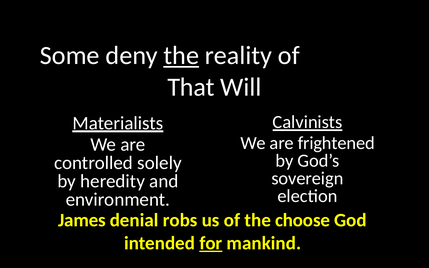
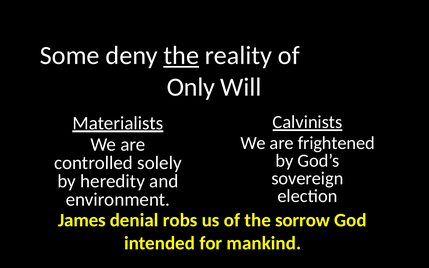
That: That -> Only (191, 87)
choose: choose -> sorrow (303, 220)
for underline: present -> none (211, 243)
